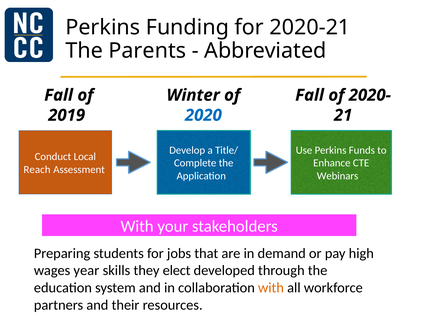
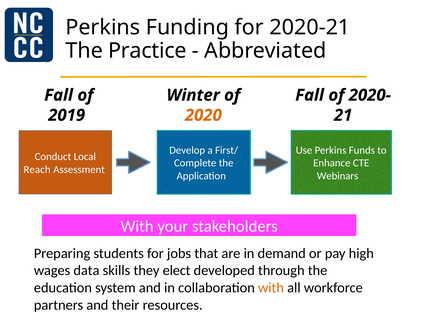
Parents: Parents -> Practice (147, 51)
2020 colour: blue -> orange (203, 115)
Title/: Title/ -> First/ (227, 150)
year: year -> data (86, 271)
